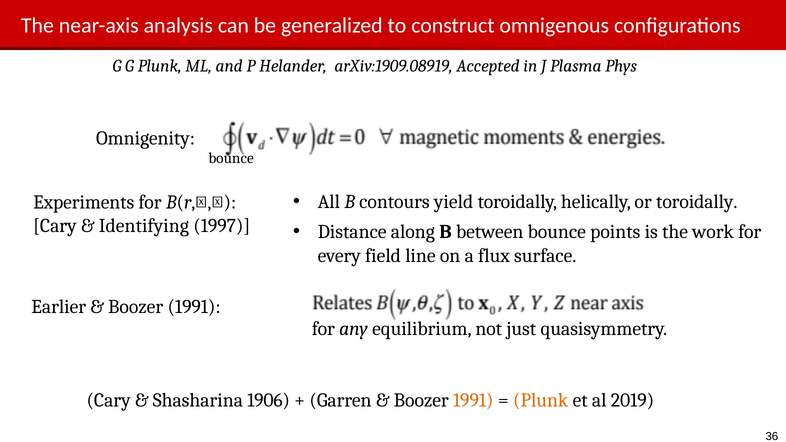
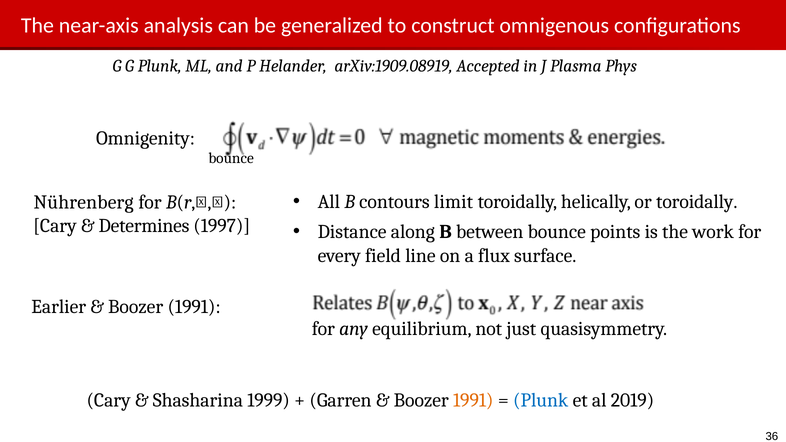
yield: yield -> limit (454, 202)
Experiments: Experiments -> Nührenberg (84, 202)
Identifying: Identifying -> Determines (144, 226)
1906: 1906 -> 1999 (269, 400)
Plunk colour: orange -> blue (541, 400)
